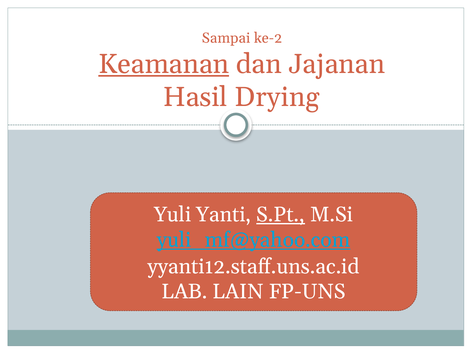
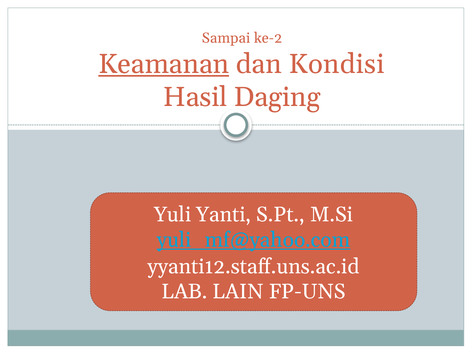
Jajanan: Jajanan -> Kondisi (337, 64)
Drying: Drying -> Daging (277, 97)
S.Pt underline: present -> none (281, 215)
